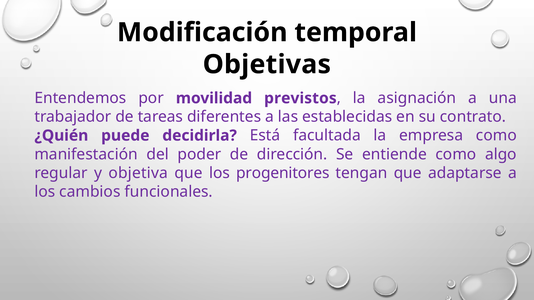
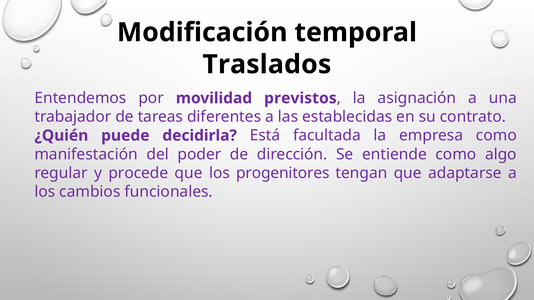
Objetivas: Objetivas -> Traslados (267, 65)
objetiva: objetiva -> procede (138, 173)
